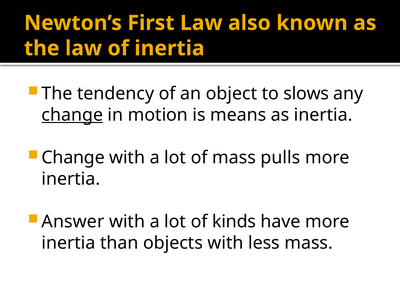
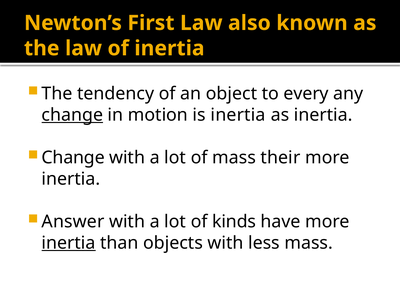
slows: slows -> every (306, 94)
is means: means -> inertia (238, 115)
pulls: pulls -> their (280, 158)
inertia underline: none -> present (69, 243)
